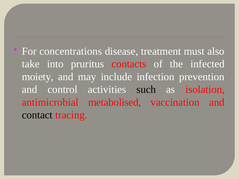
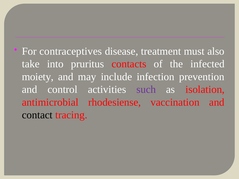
concentrations: concentrations -> contraceptives (71, 51)
such colour: black -> purple (146, 90)
metabolised: metabolised -> rhodesiense (115, 102)
